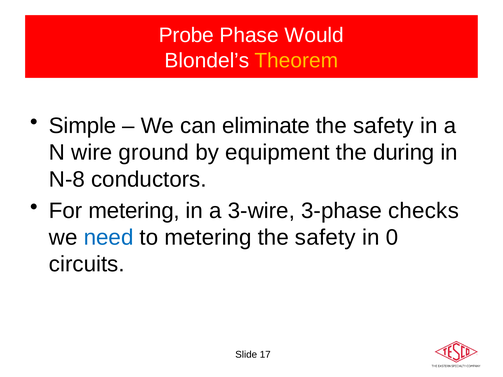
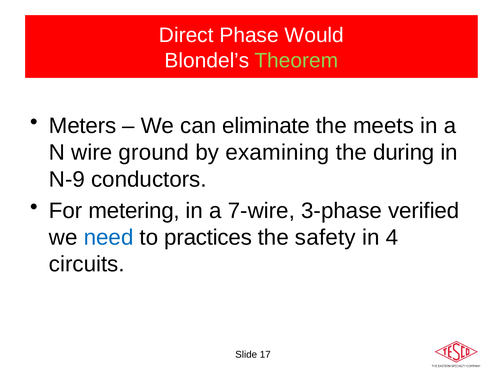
Probe: Probe -> Direct (186, 35)
Theorem colour: yellow -> light green (296, 61)
Simple: Simple -> Meters (83, 126)
safety: safety -> meets (383, 126)
equipment: equipment -> examining (277, 153)
N-8: N-8 -> N-9 (67, 179)
3-wire: 3-wire -> 7-wire (261, 211)
checks: checks -> verified (424, 211)
to metering: metering -> practices (208, 238)
0: 0 -> 4 (392, 238)
